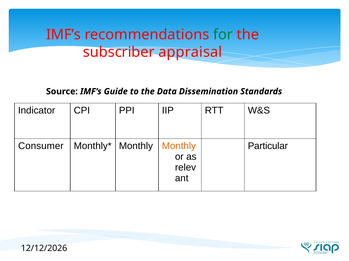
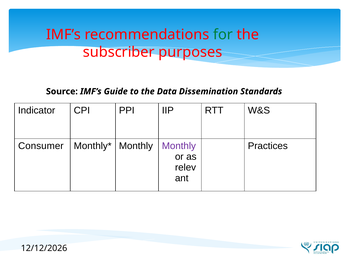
appraisal: appraisal -> purposes (190, 52)
Monthly colour: orange -> purple (179, 146)
Particular: Particular -> Practices (268, 146)
